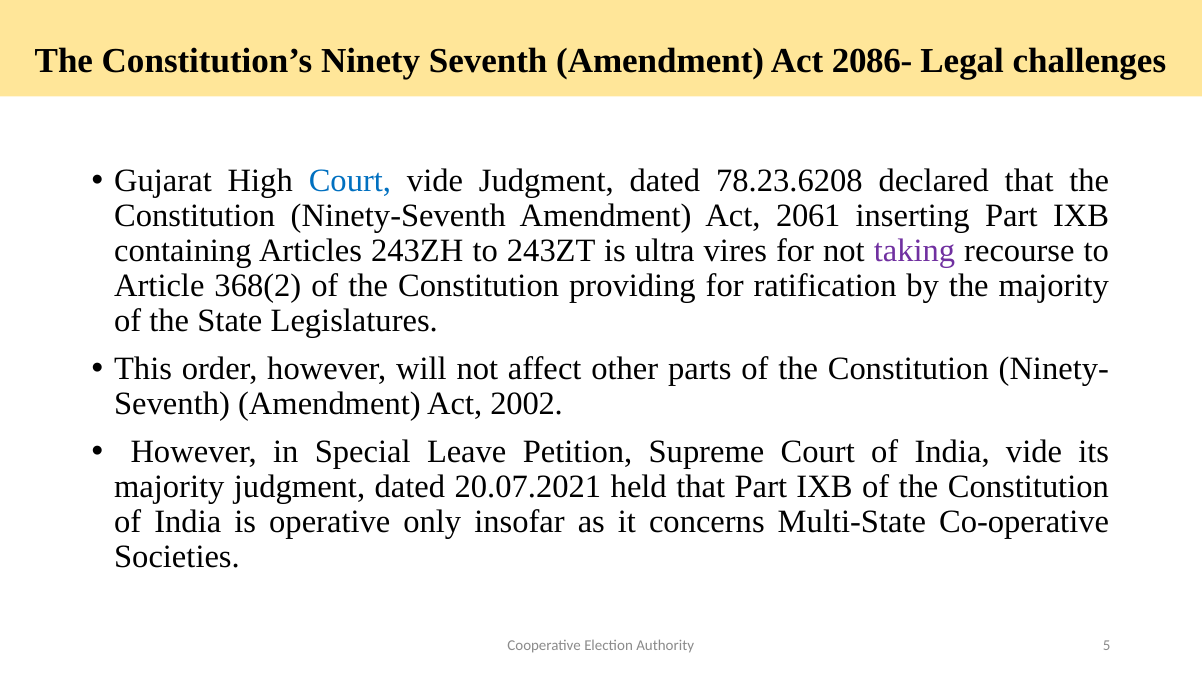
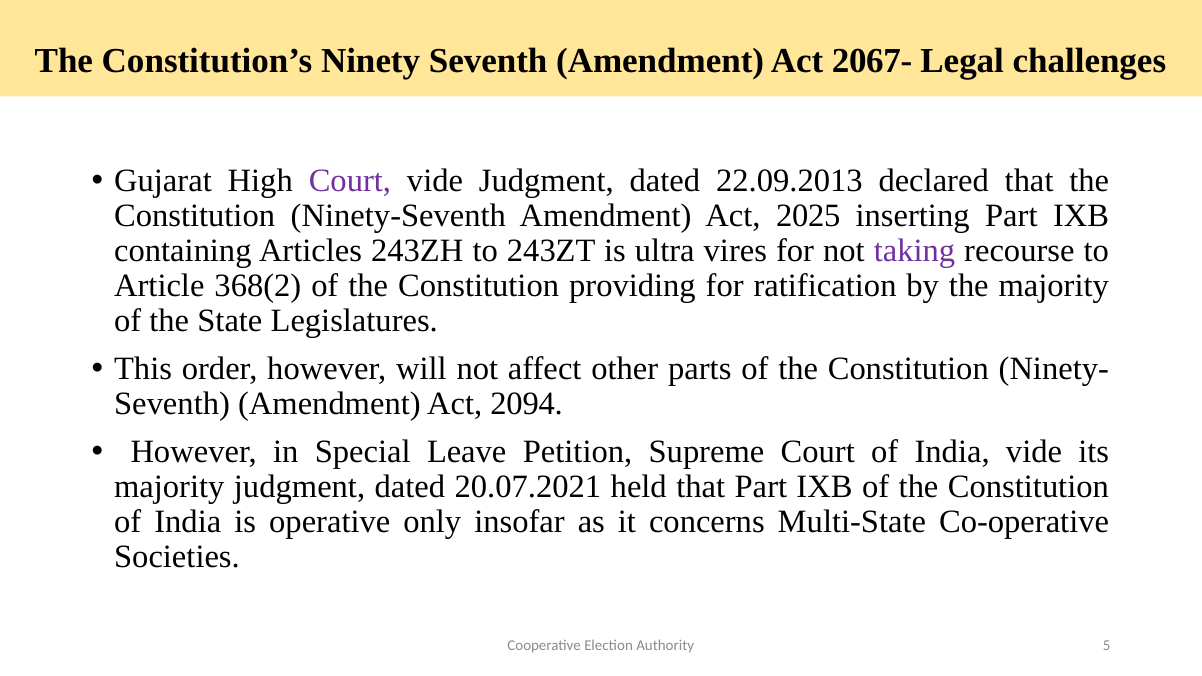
2086-: 2086- -> 2067- (872, 61)
Court colour: blue -> purple (350, 181)
78.23.6208: 78.23.6208 -> 22.09.2013 (789, 181)
2061: 2061 -> 2025 (808, 216)
2002: 2002 -> 2094 (527, 404)
